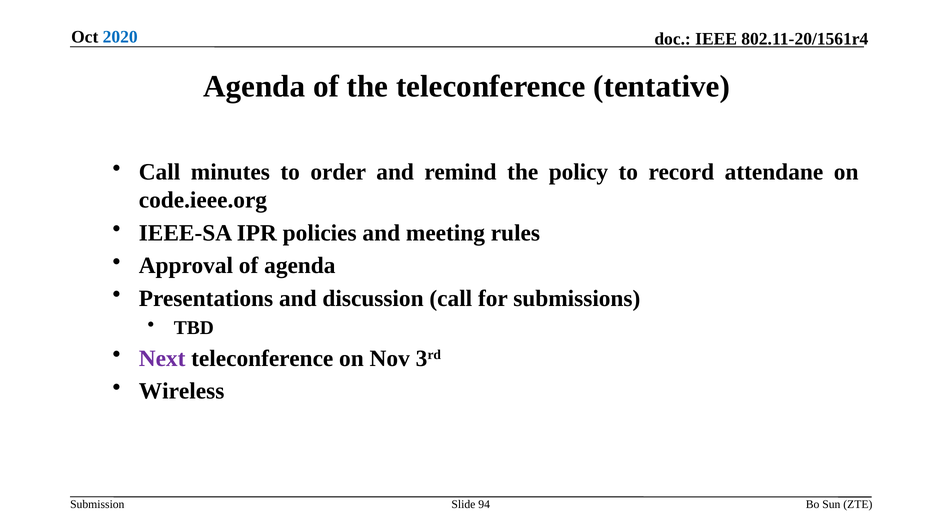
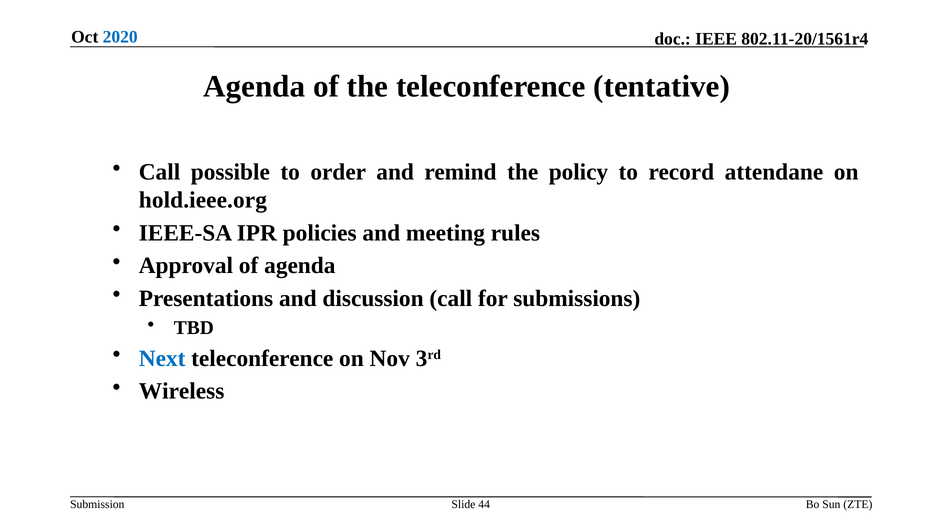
minutes: minutes -> possible (230, 172)
code.ieee.org: code.ieee.org -> hold.ieee.org (203, 200)
Next colour: purple -> blue (162, 358)
94: 94 -> 44 (484, 504)
